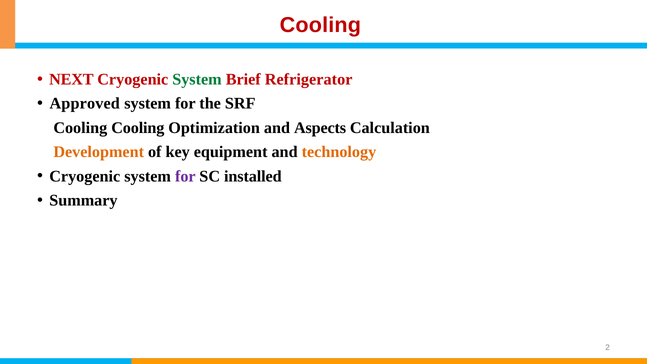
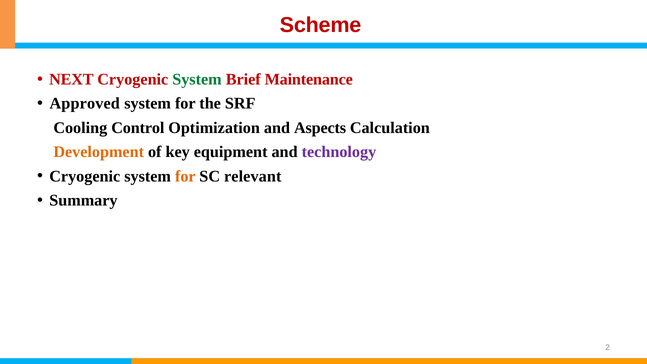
Cooling: Cooling -> Scheme (321, 25)
Refrigerator: Refrigerator -> Maintenance (309, 79)
Cooling Cooling: Cooling -> Control (138, 128)
technology colour: orange -> purple (339, 152)
for colour: purple -> orange (185, 176)
installed: installed -> relevant (253, 176)
